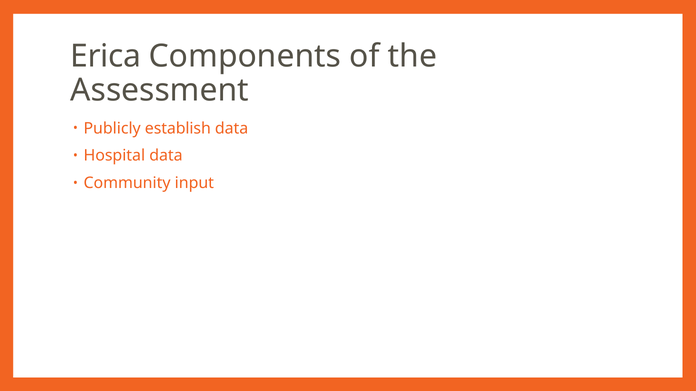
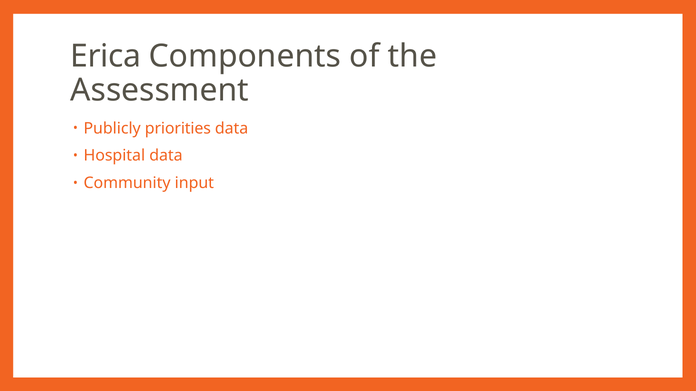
establish: establish -> priorities (178, 129)
